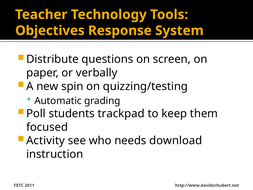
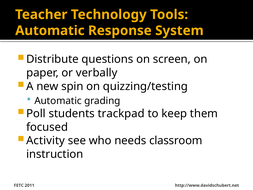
Objectives: Objectives -> Automatic (50, 31)
download: download -> classroom (176, 140)
